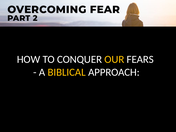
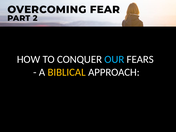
OUR colour: yellow -> light blue (114, 59)
